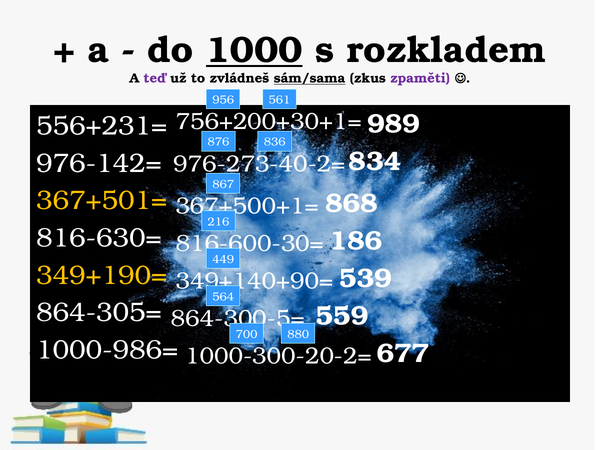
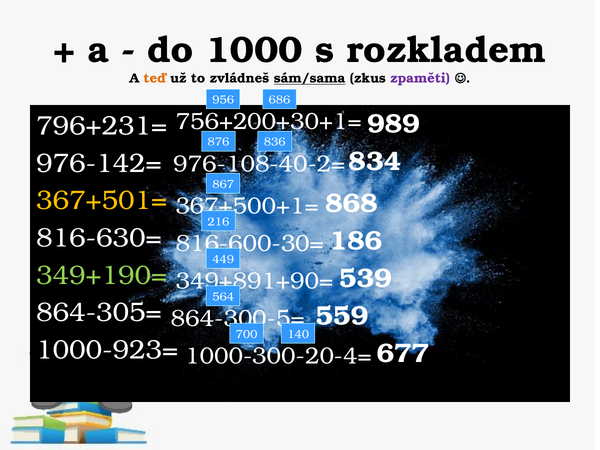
1000 underline: present -> none (254, 50)
teď colour: purple -> orange (155, 78)
561: 561 -> 686 (279, 100)
556+231=: 556+231= -> 796+231= (102, 126)
976-273-40-2=: 976-273-40-2= -> 976-108-40-2= (259, 164)
349+190= colour: yellow -> light green (102, 275)
349+140+90=: 349+140+90= -> 349+891+90= (254, 281)
880: 880 -> 140 (298, 334)
1000-986=: 1000-986= -> 1000-923= (107, 350)
1000-300-20-2=: 1000-300-20-2= -> 1000-300-20-4= (279, 356)
